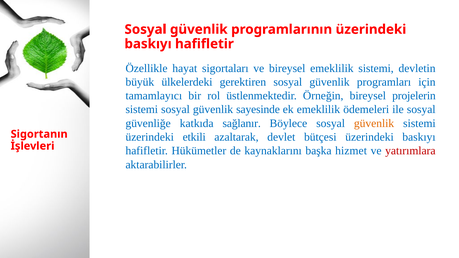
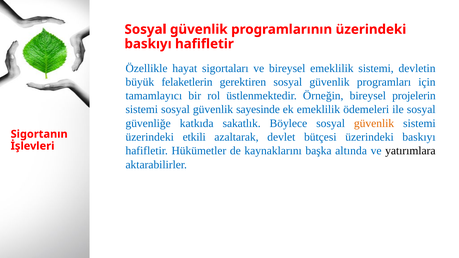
ülkelerdeki: ülkelerdeki -> felaketlerin (187, 82)
sağlanır: sağlanır -> sakatlık (242, 123)
hizmet: hizmet -> altında (351, 151)
yatırımlara colour: red -> black (410, 151)
